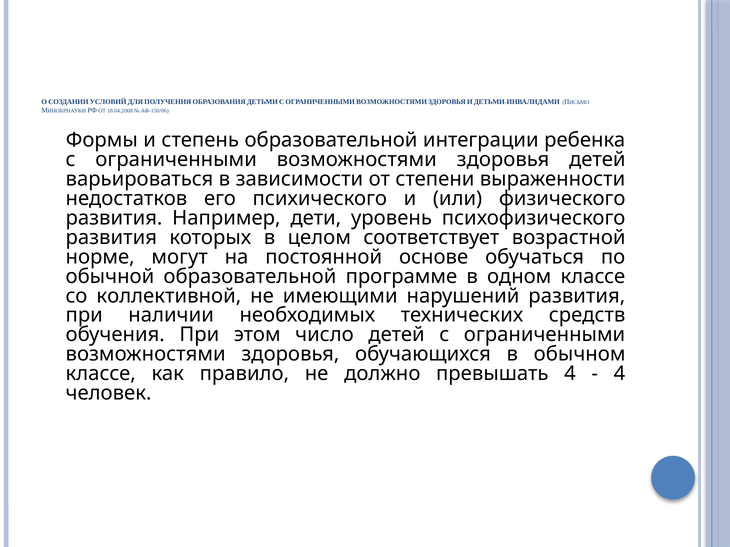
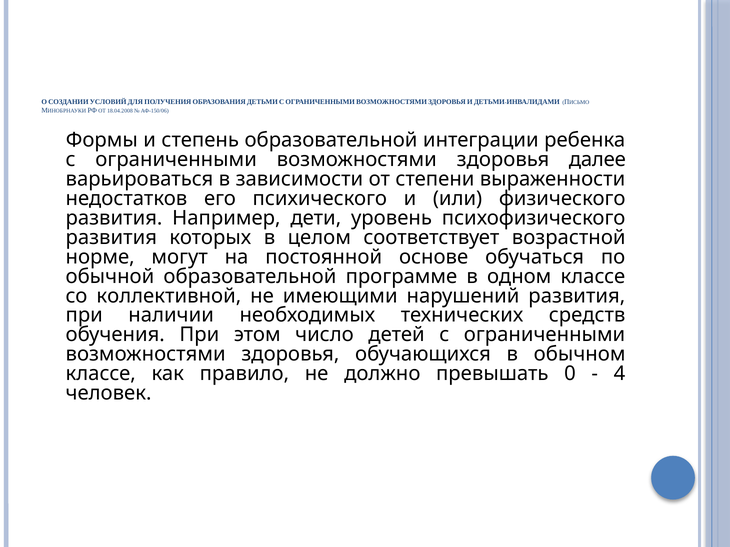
здоровья детей: детей -> далее (597, 160)
превышать 4: 4 -> 0 (570, 374)
